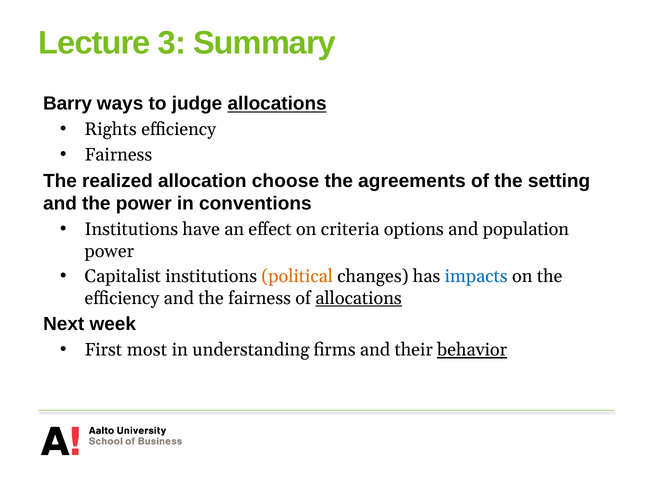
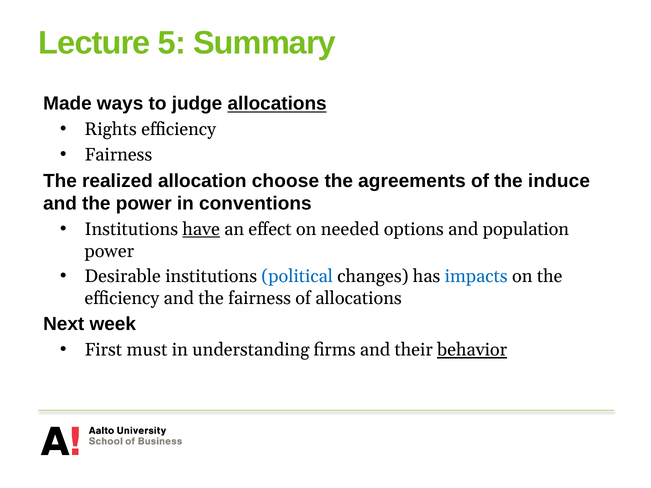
3: 3 -> 5 (172, 43)
Barry: Barry -> Made (67, 104)
setting: setting -> induce (559, 181)
have underline: none -> present (201, 230)
criteria: criteria -> needed (350, 230)
Capitalist: Capitalist -> Desirable (123, 277)
political colour: orange -> blue (297, 277)
allocations underline: present -> none (359, 298)
most: most -> must (147, 350)
